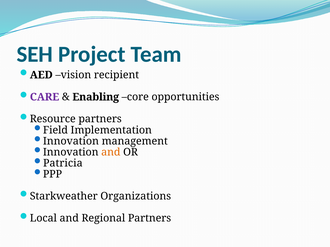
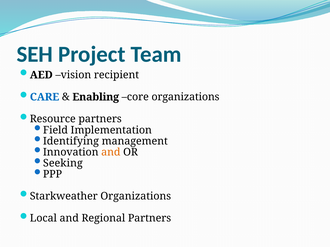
CARE colour: purple -> blue (45, 97)
core opportunities: opportunities -> organizations (185, 97)
Innovation: Innovation -> Identifying (71, 141)
Patricia: Patricia -> Seeking (63, 163)
